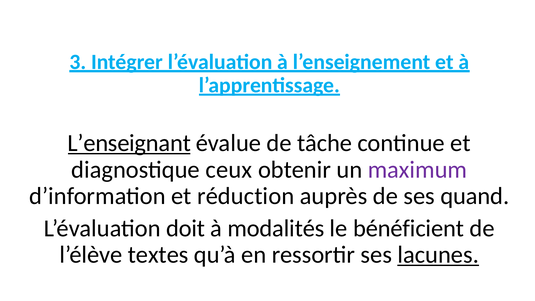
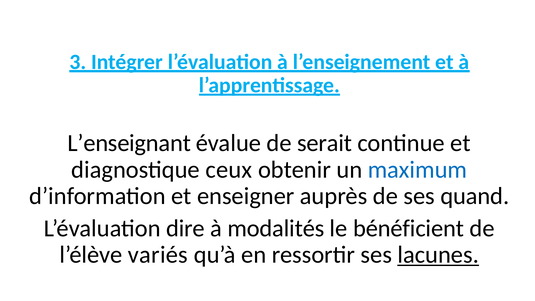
L’enseignant underline: present -> none (129, 143)
tâche: tâche -> serait (325, 143)
maximum colour: purple -> blue (417, 170)
réduction: réduction -> enseigner (246, 196)
doit: doit -> dire (185, 228)
textes: textes -> variés (158, 255)
